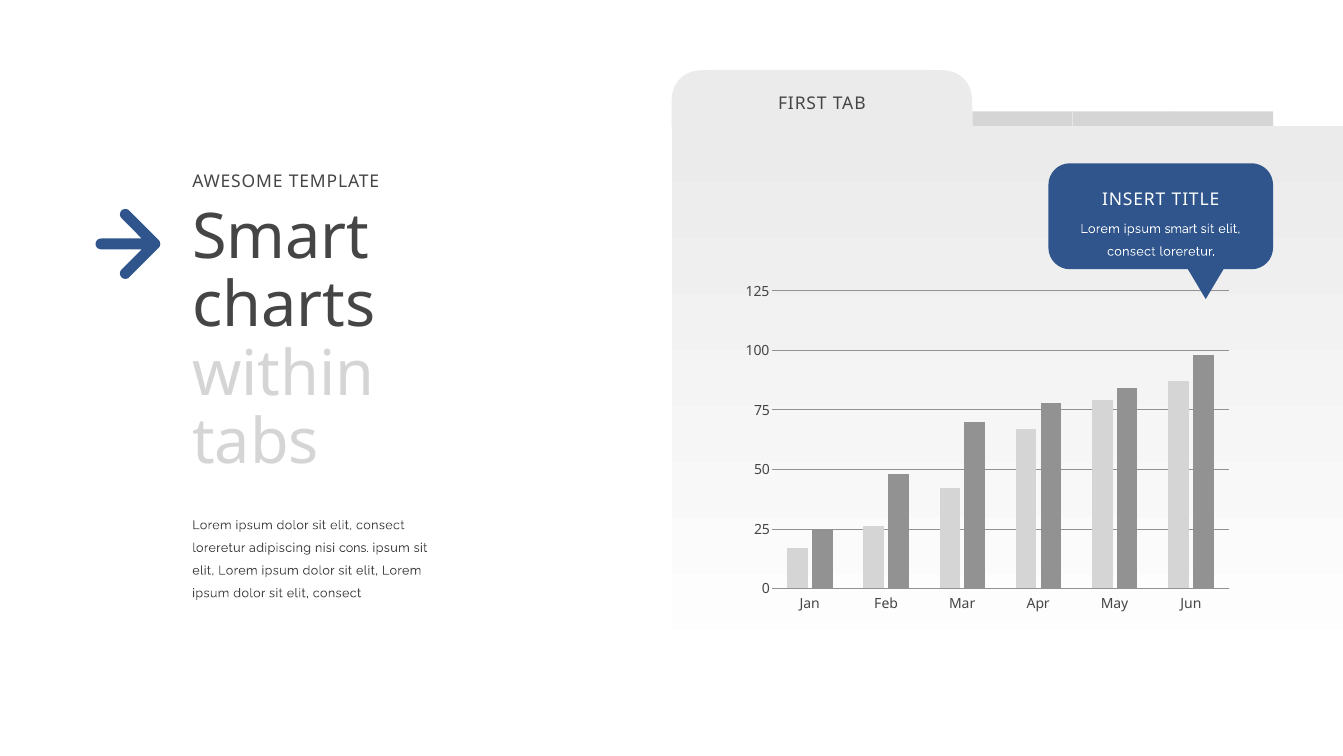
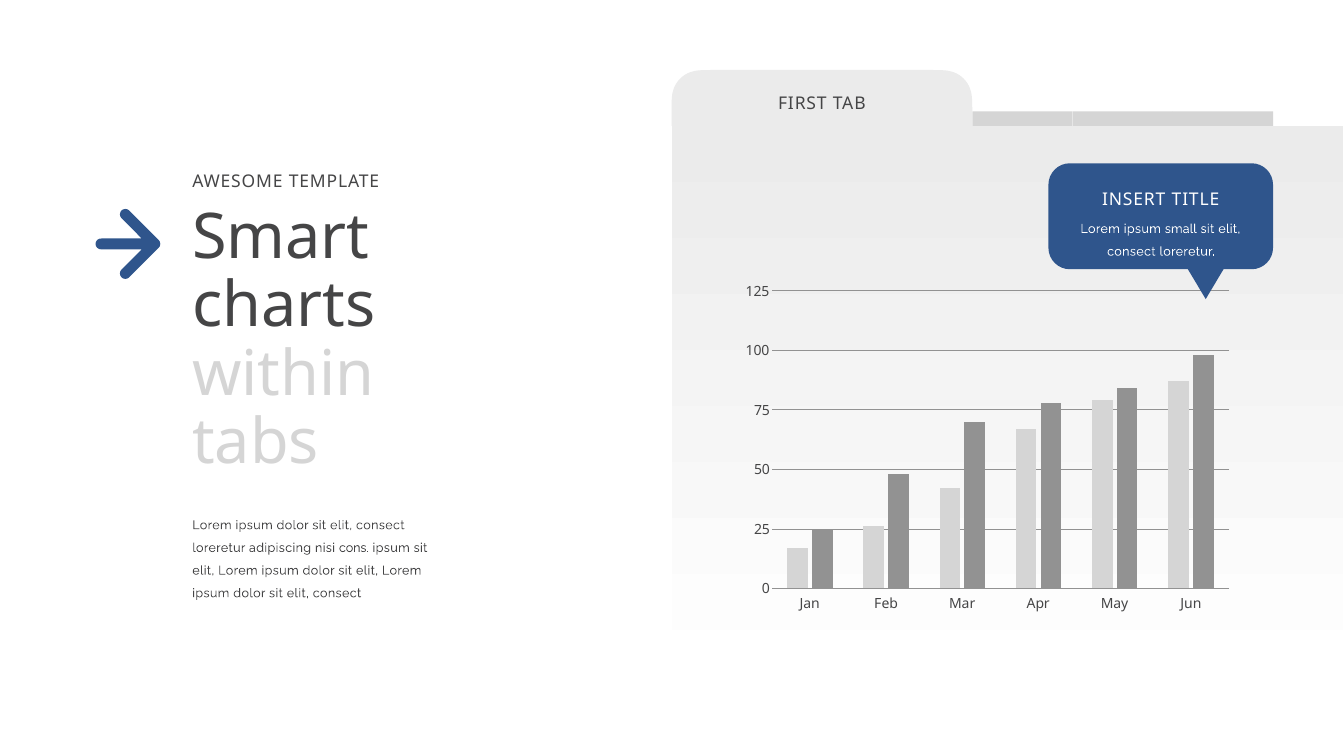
ipsum smart: smart -> small (1181, 229)
